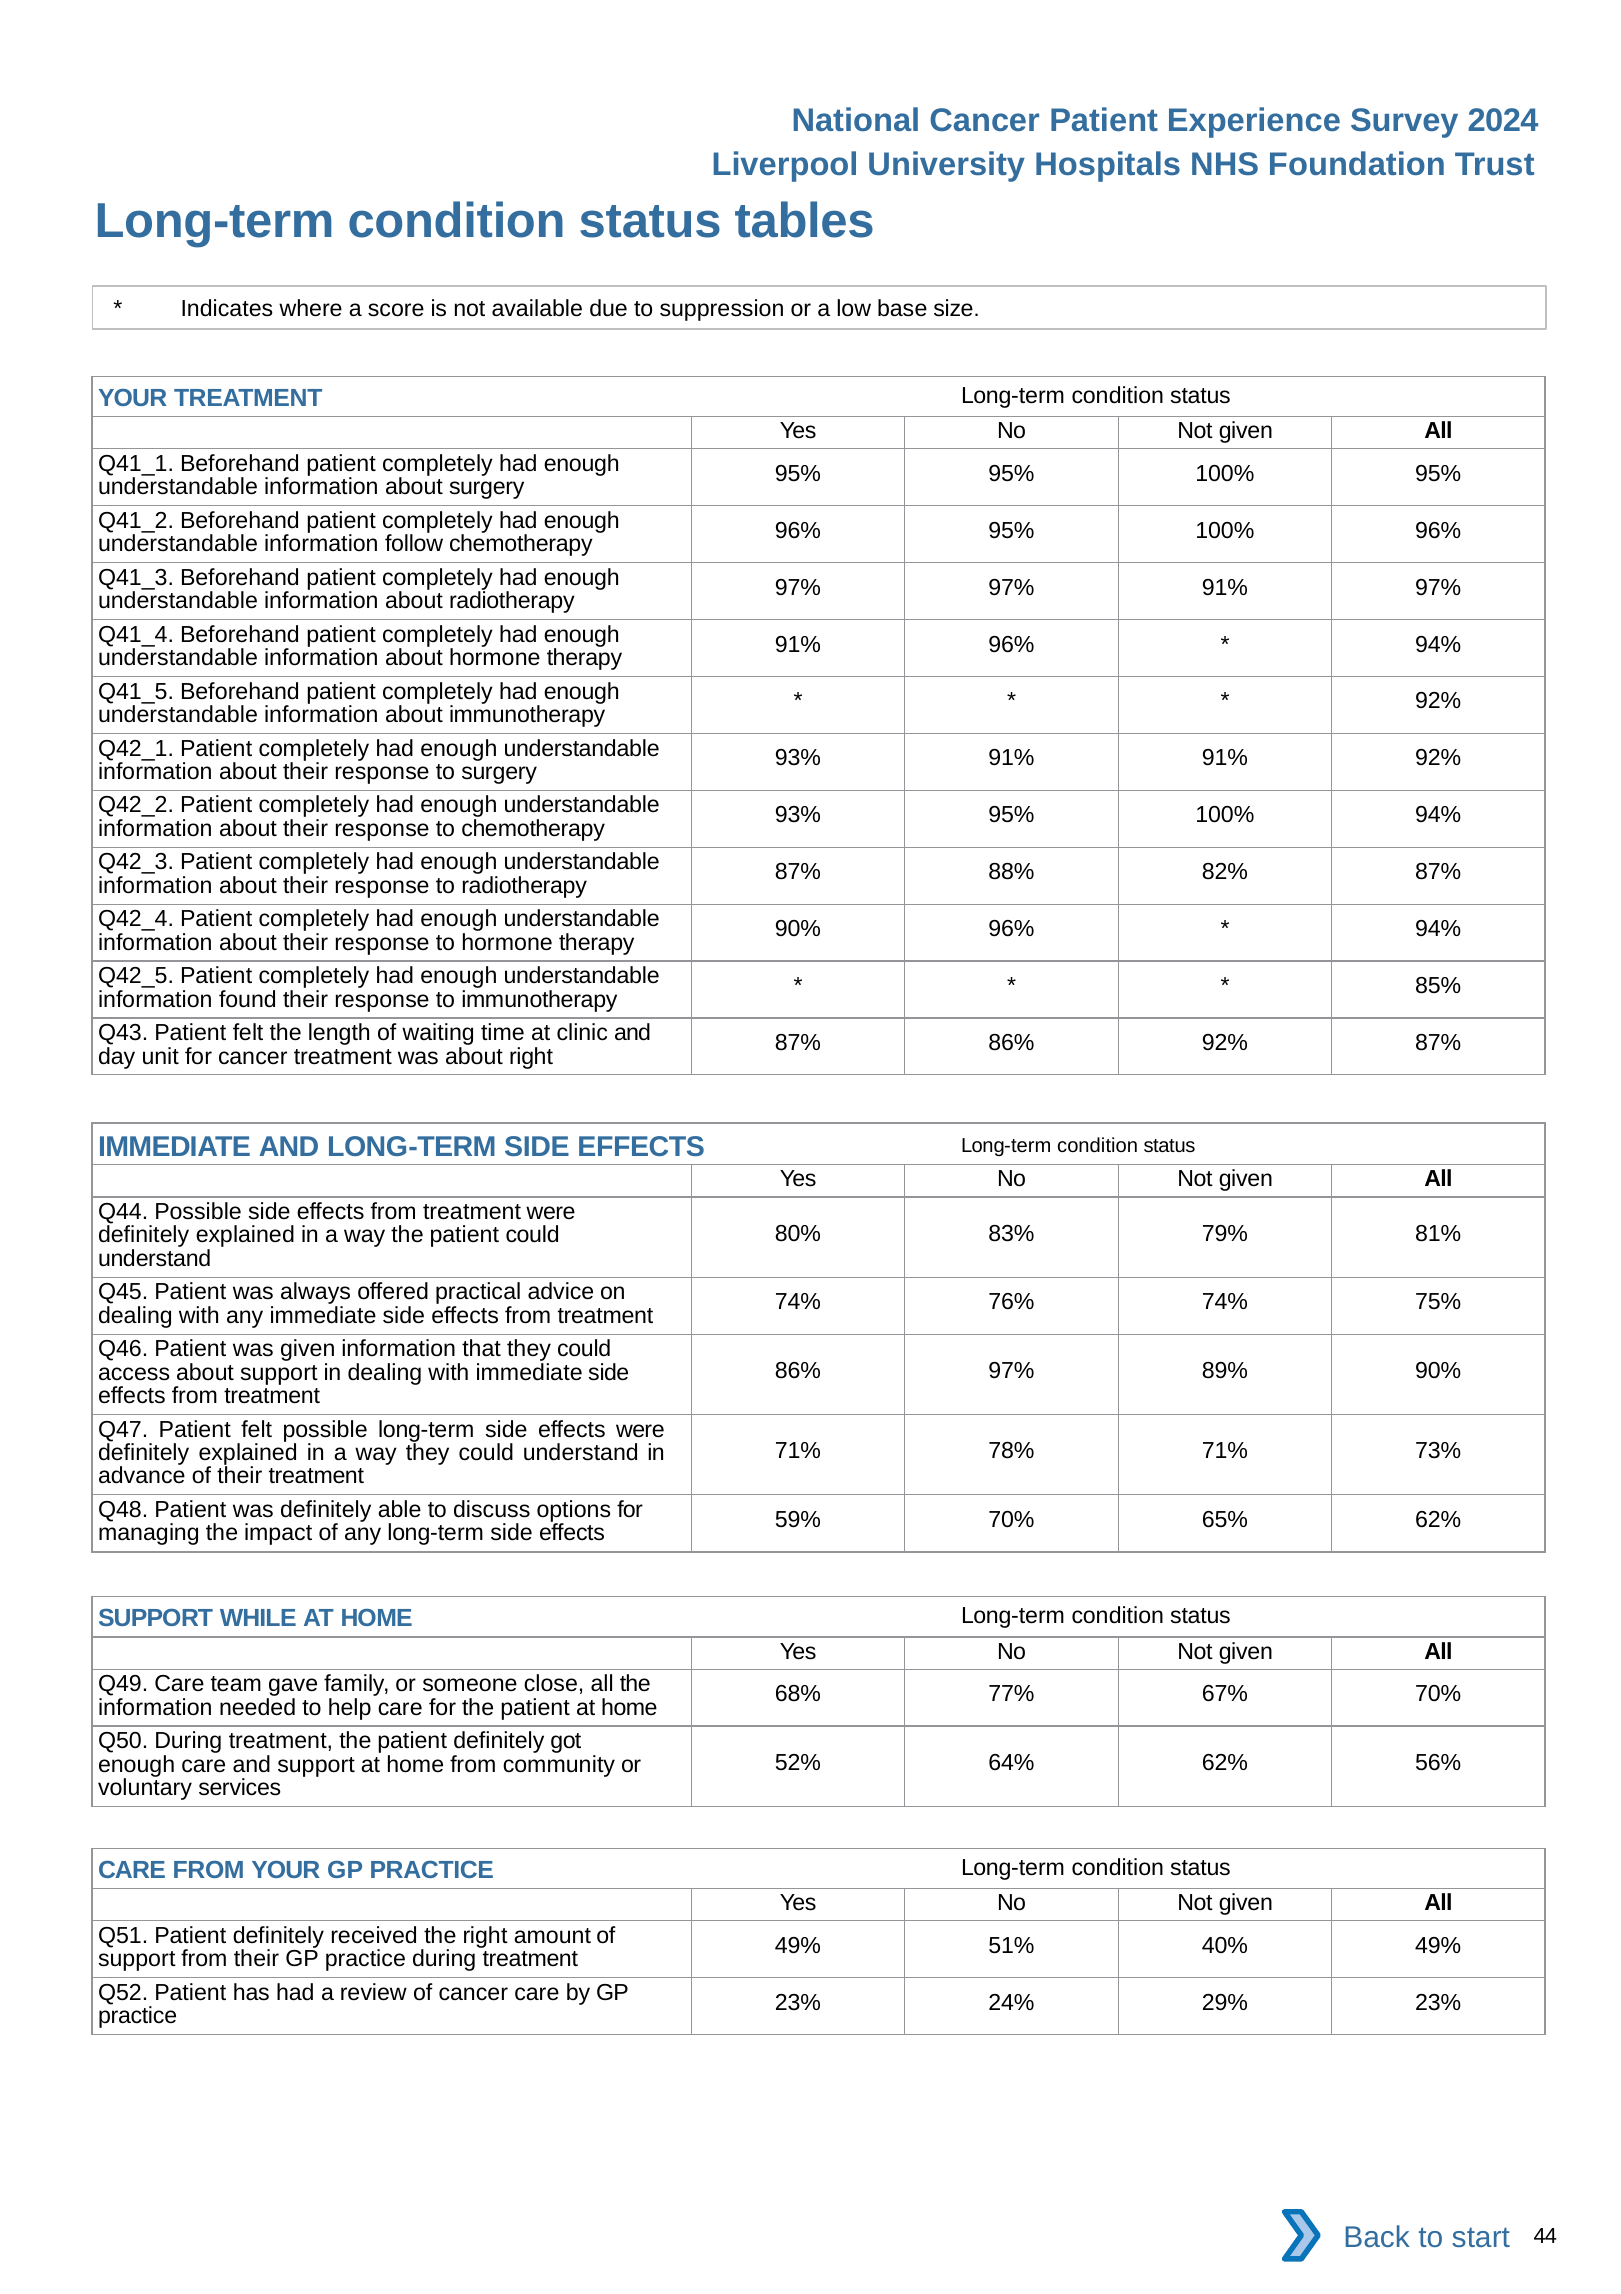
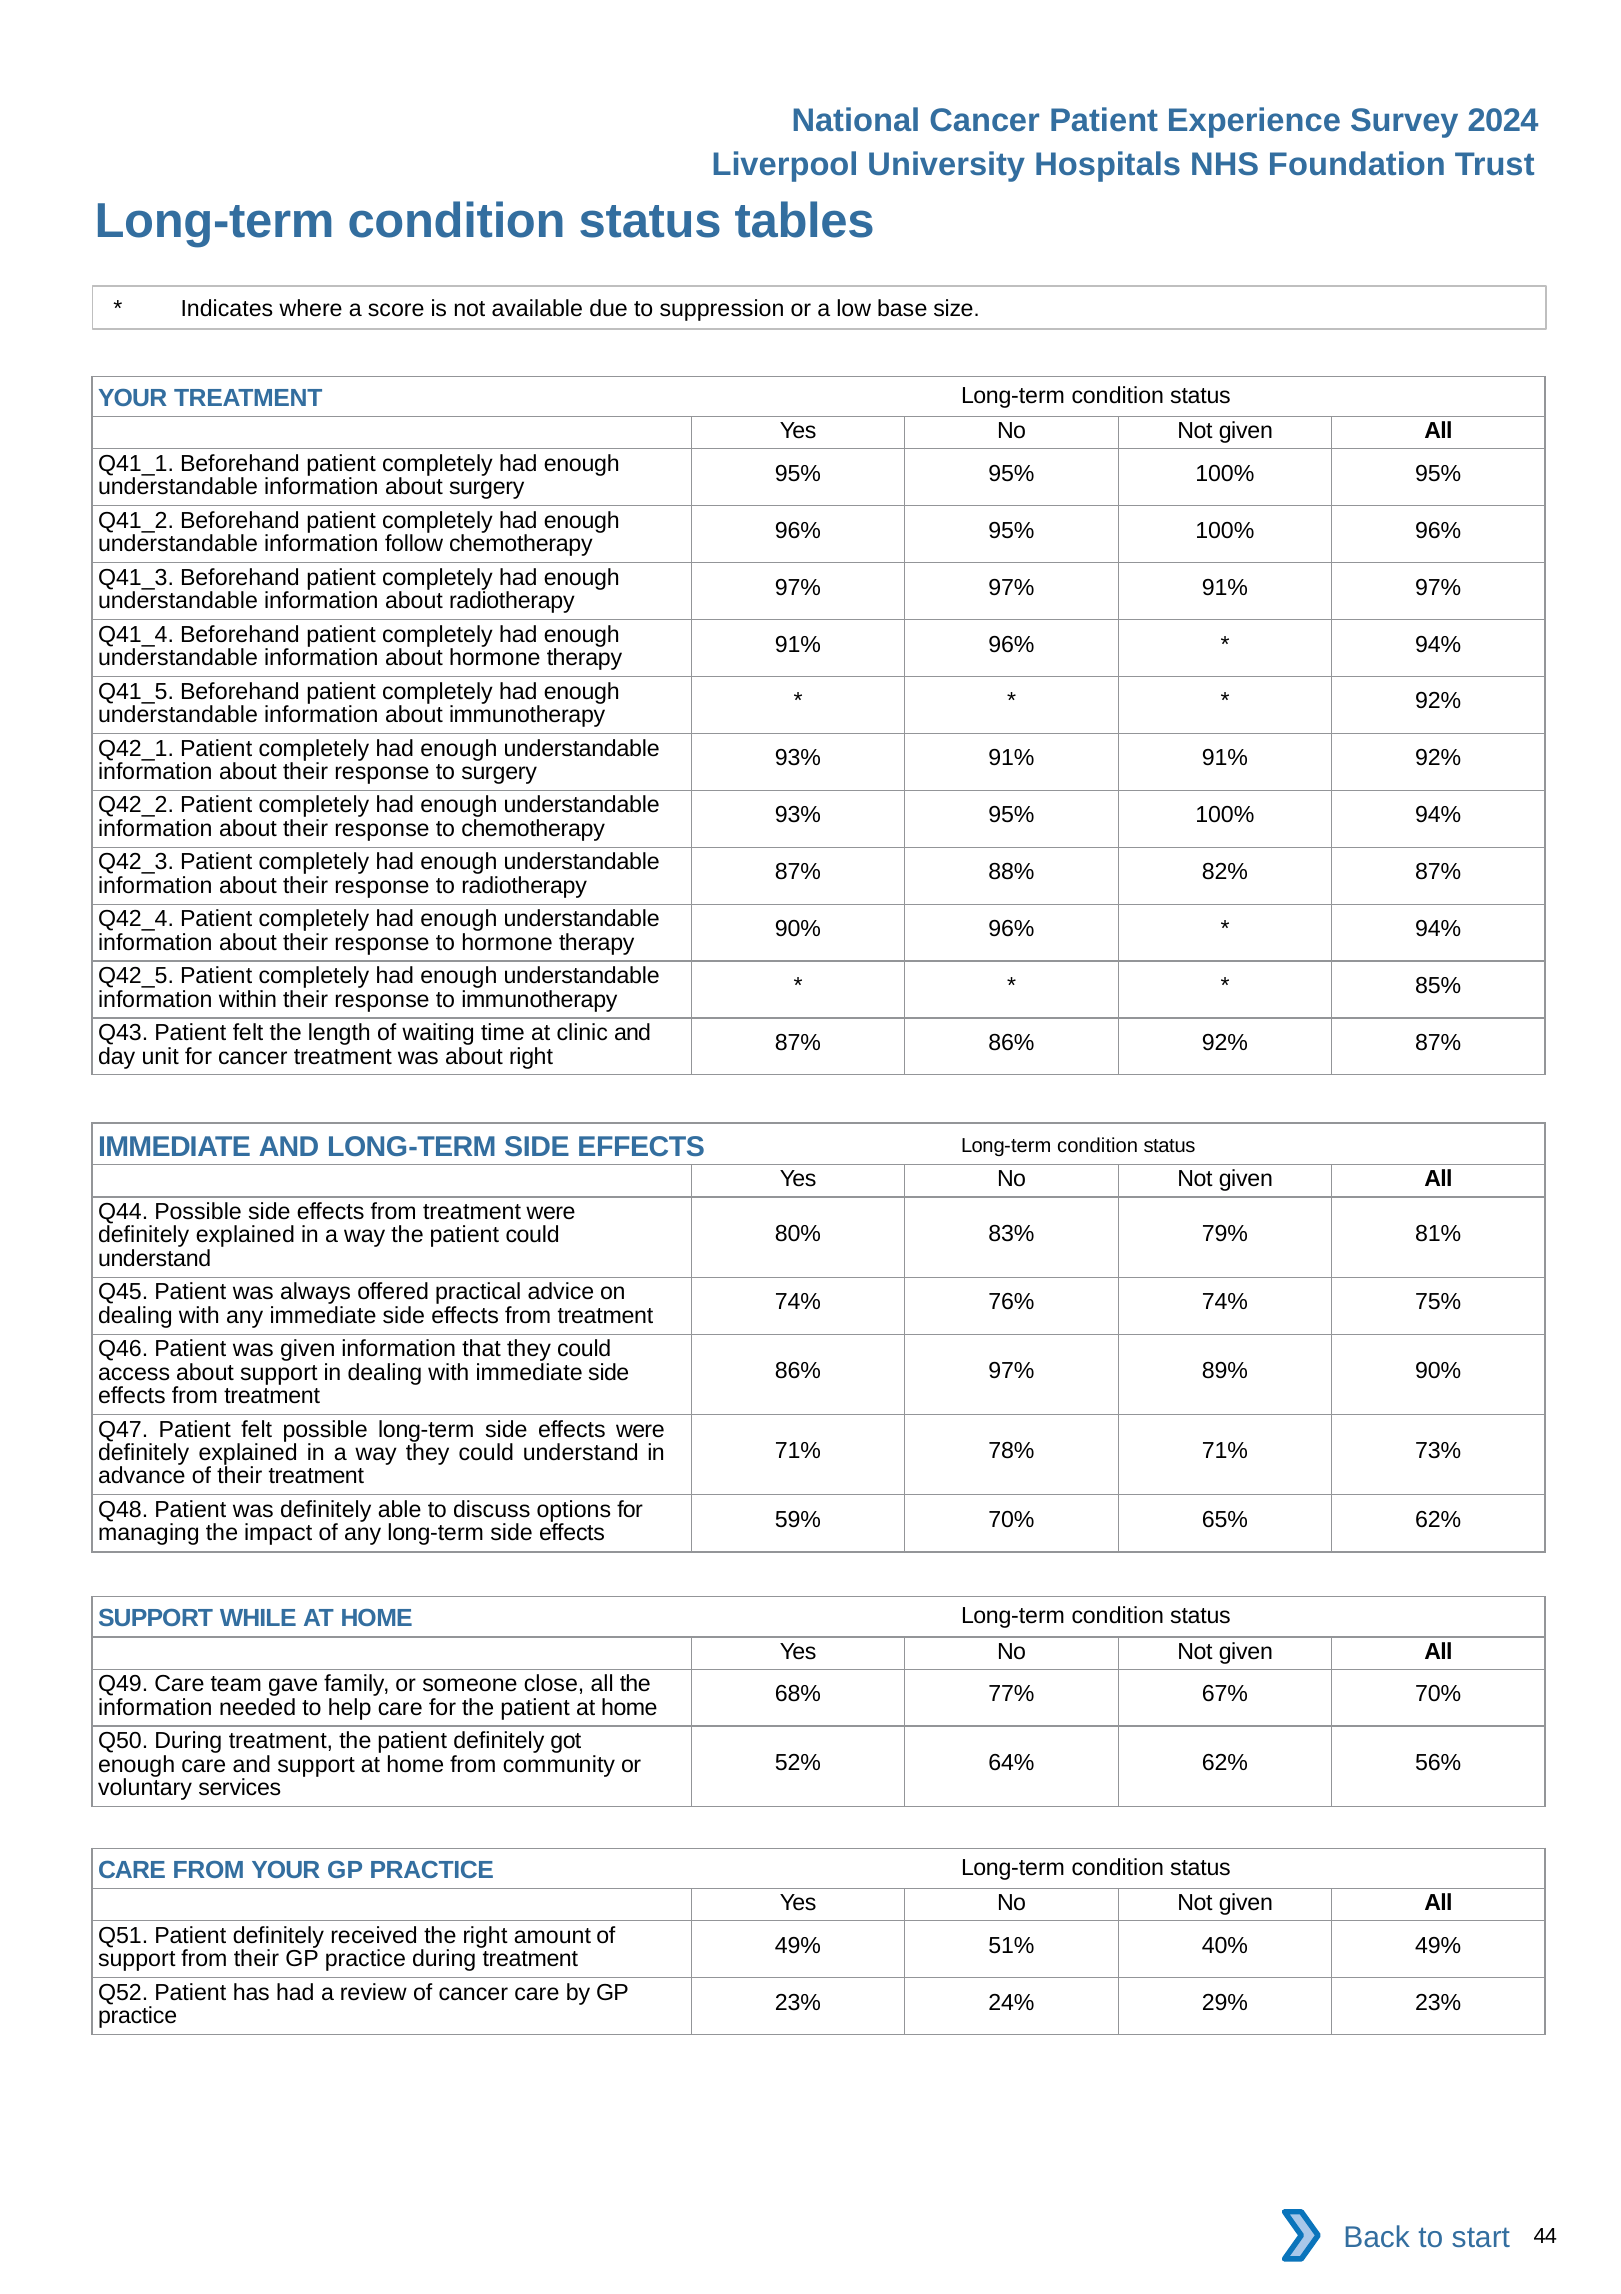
found: found -> within (248, 999)
